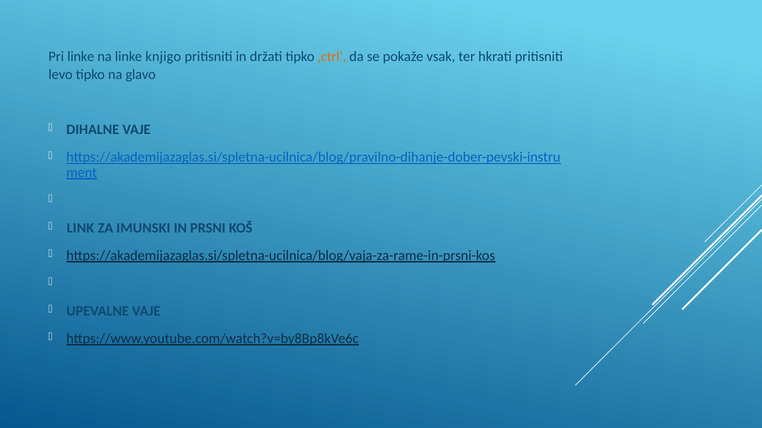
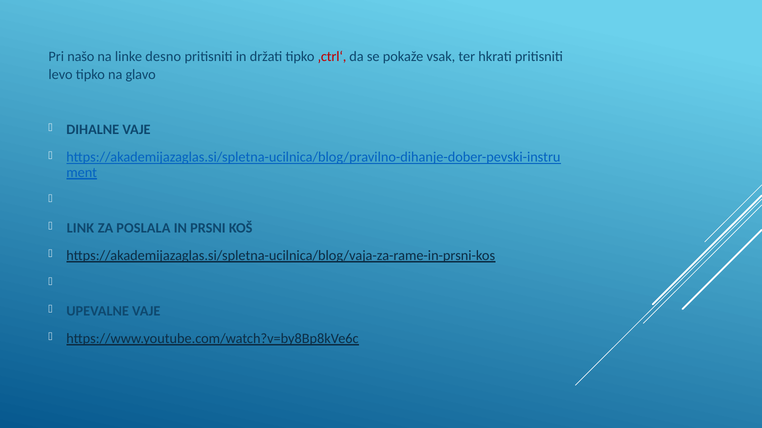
Pri linke: linke -> našo (81, 57)
knjigo: knjigo -> desno (163, 57)
‚ctrl‘ colour: orange -> red (332, 57)
IMUNSKI: IMUNSKI -> POSLALA (143, 228)
